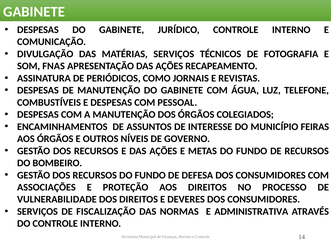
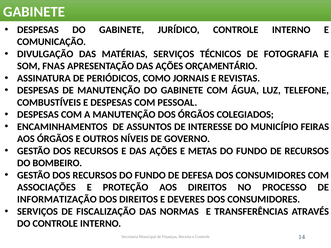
RECAPEAMENTO: RECAPEAMENTO -> ORÇAMENTÁRIO (221, 66)
VULNERABILIDADE: VULNERABILIDADE -> INFORMATIZAÇÃO (57, 200)
ADMINISTRATIVA: ADMINISTRATIVA -> TRANSFERÊNCIAS (251, 212)
